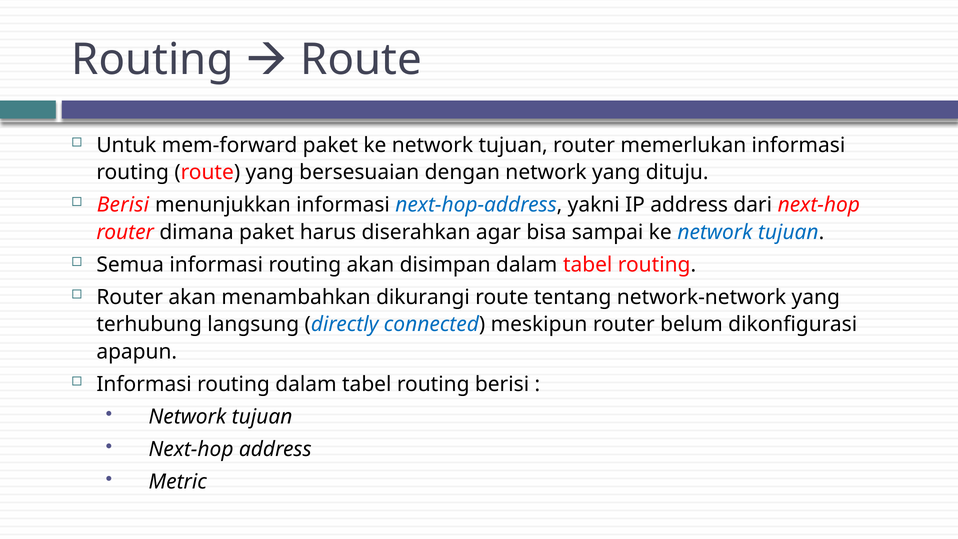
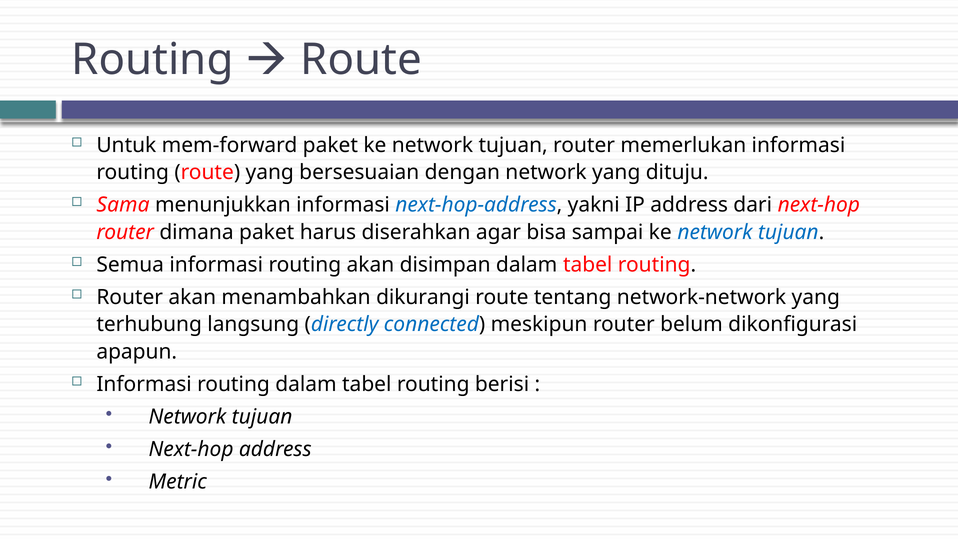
Berisi: Berisi -> Sama (123, 205)
